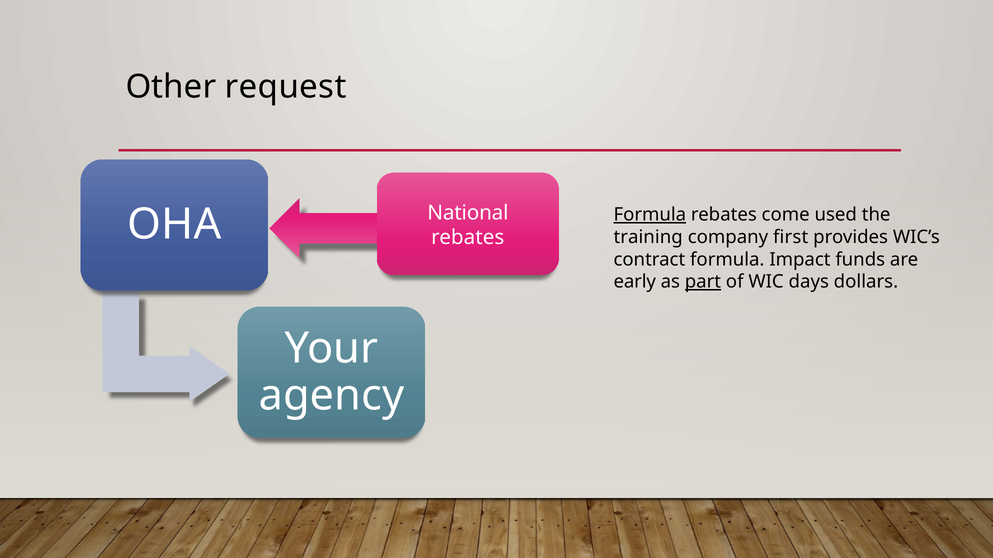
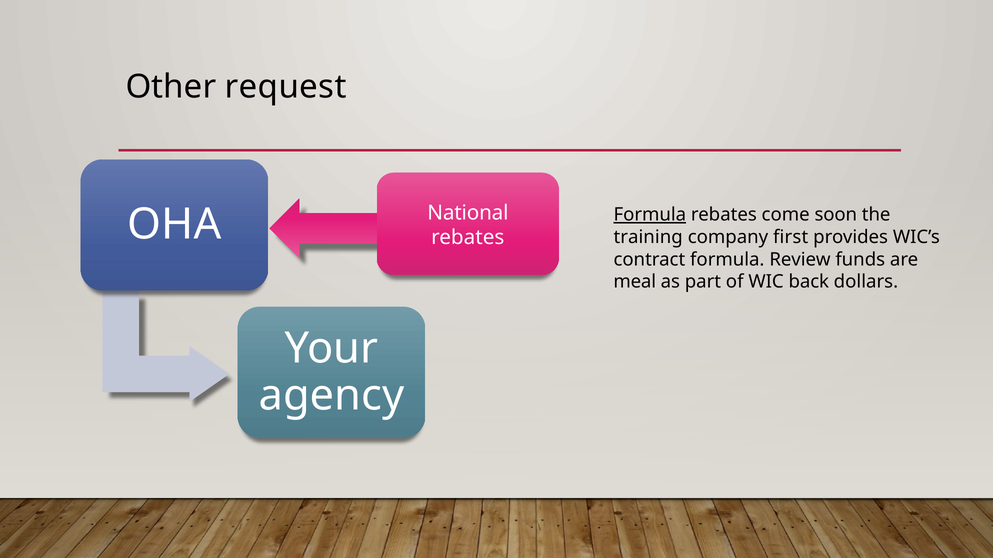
used: used -> soon (836, 215)
Impact: Impact -> Review (800, 260)
early: early -> meal (635, 282)
part underline: present -> none (703, 282)
days: days -> back (809, 282)
